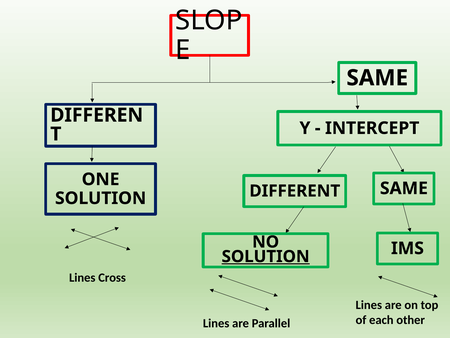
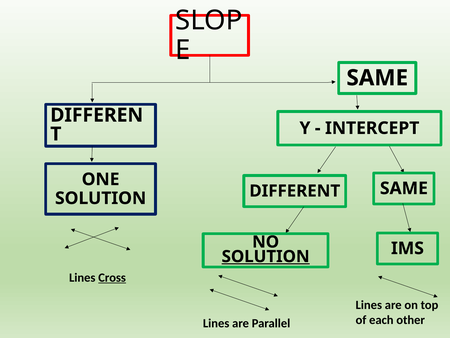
Cross underline: none -> present (112, 277)
